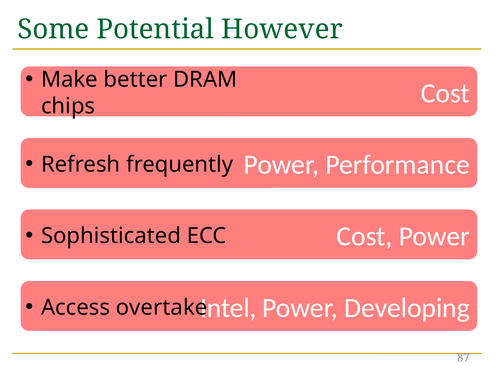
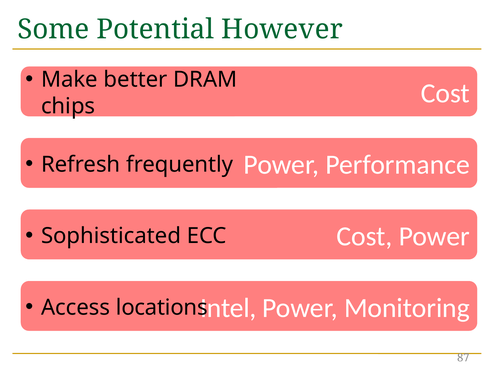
overtake: overtake -> locations (162, 307)
Developing: Developing -> Monitoring (407, 307)
